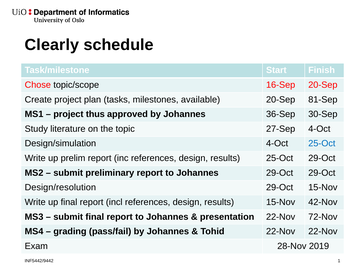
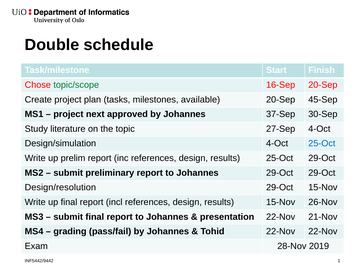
Clearly: Clearly -> Double (52, 45)
topic/scope colour: black -> green (76, 85)
81-Sep: 81-Sep -> 45-Sep (323, 100)
thus: thus -> next (95, 114)
36-Sep: 36-Sep -> 37-Sep (281, 114)
42-Nov: 42-Nov -> 26-Nov (323, 202)
72-Nov: 72-Nov -> 21-Nov (323, 217)
